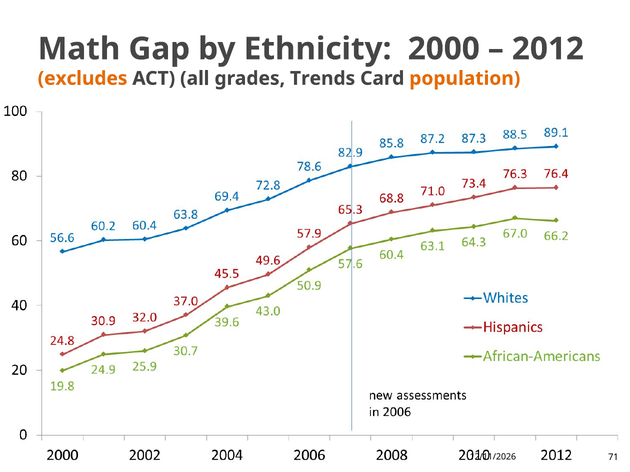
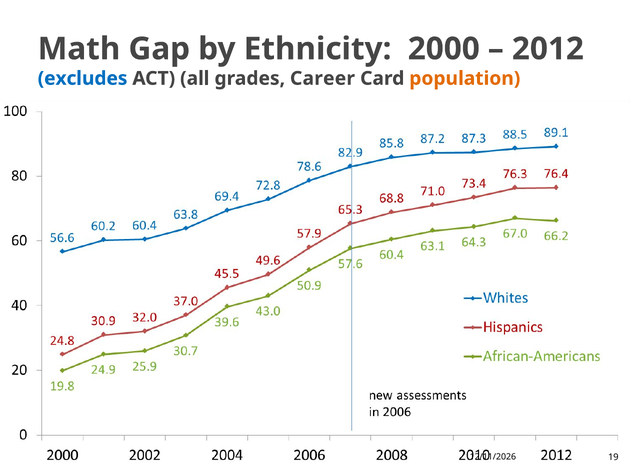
excludes colour: orange -> blue (83, 79)
Trends: Trends -> Career (322, 79)
71: 71 -> 19 (613, 458)
